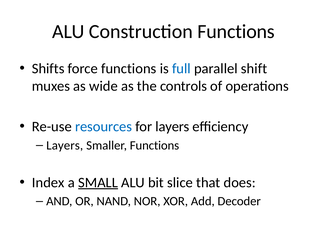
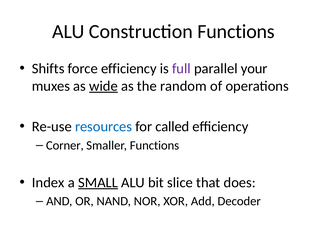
force functions: functions -> efficiency (129, 69)
full colour: blue -> purple (181, 69)
shift: shift -> your (254, 69)
wide underline: none -> present (103, 86)
controls: controls -> random (183, 86)
for layers: layers -> called (172, 127)
Layers: Layers -> Corner (65, 146)
